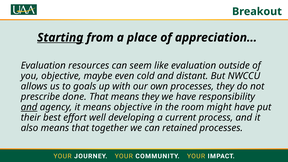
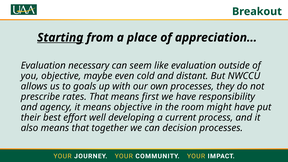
resources: resources -> necessary (89, 66)
done: done -> rates (75, 97)
means they: they -> first (150, 97)
and underline: present -> none (29, 107)
retained: retained -> decision (180, 128)
